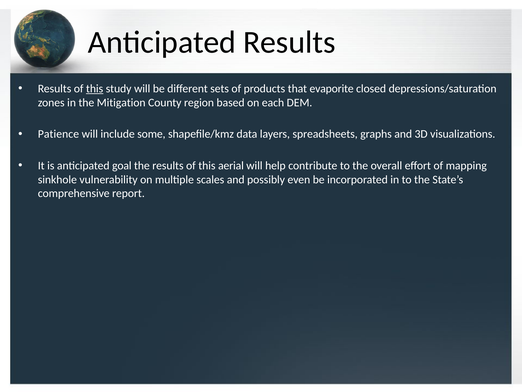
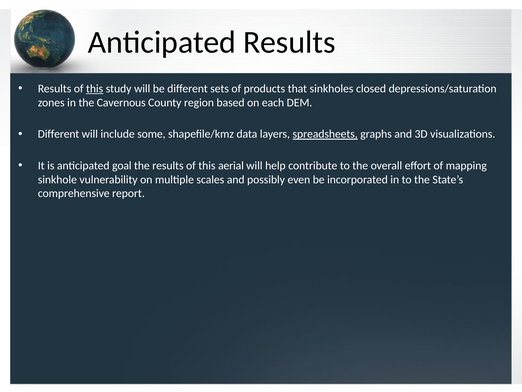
evaporite: evaporite -> sinkholes (332, 89)
Mitigation: Mitigation -> Cavernous (121, 103)
Patience: Patience -> Different (59, 134)
spreadsheets underline: none -> present (325, 134)
